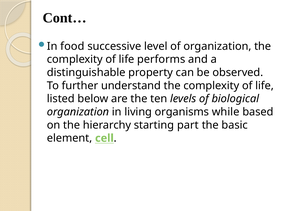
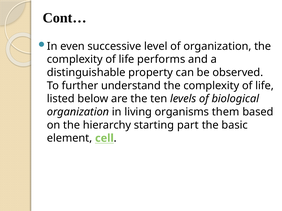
food: food -> even (73, 46)
while: while -> them (226, 112)
